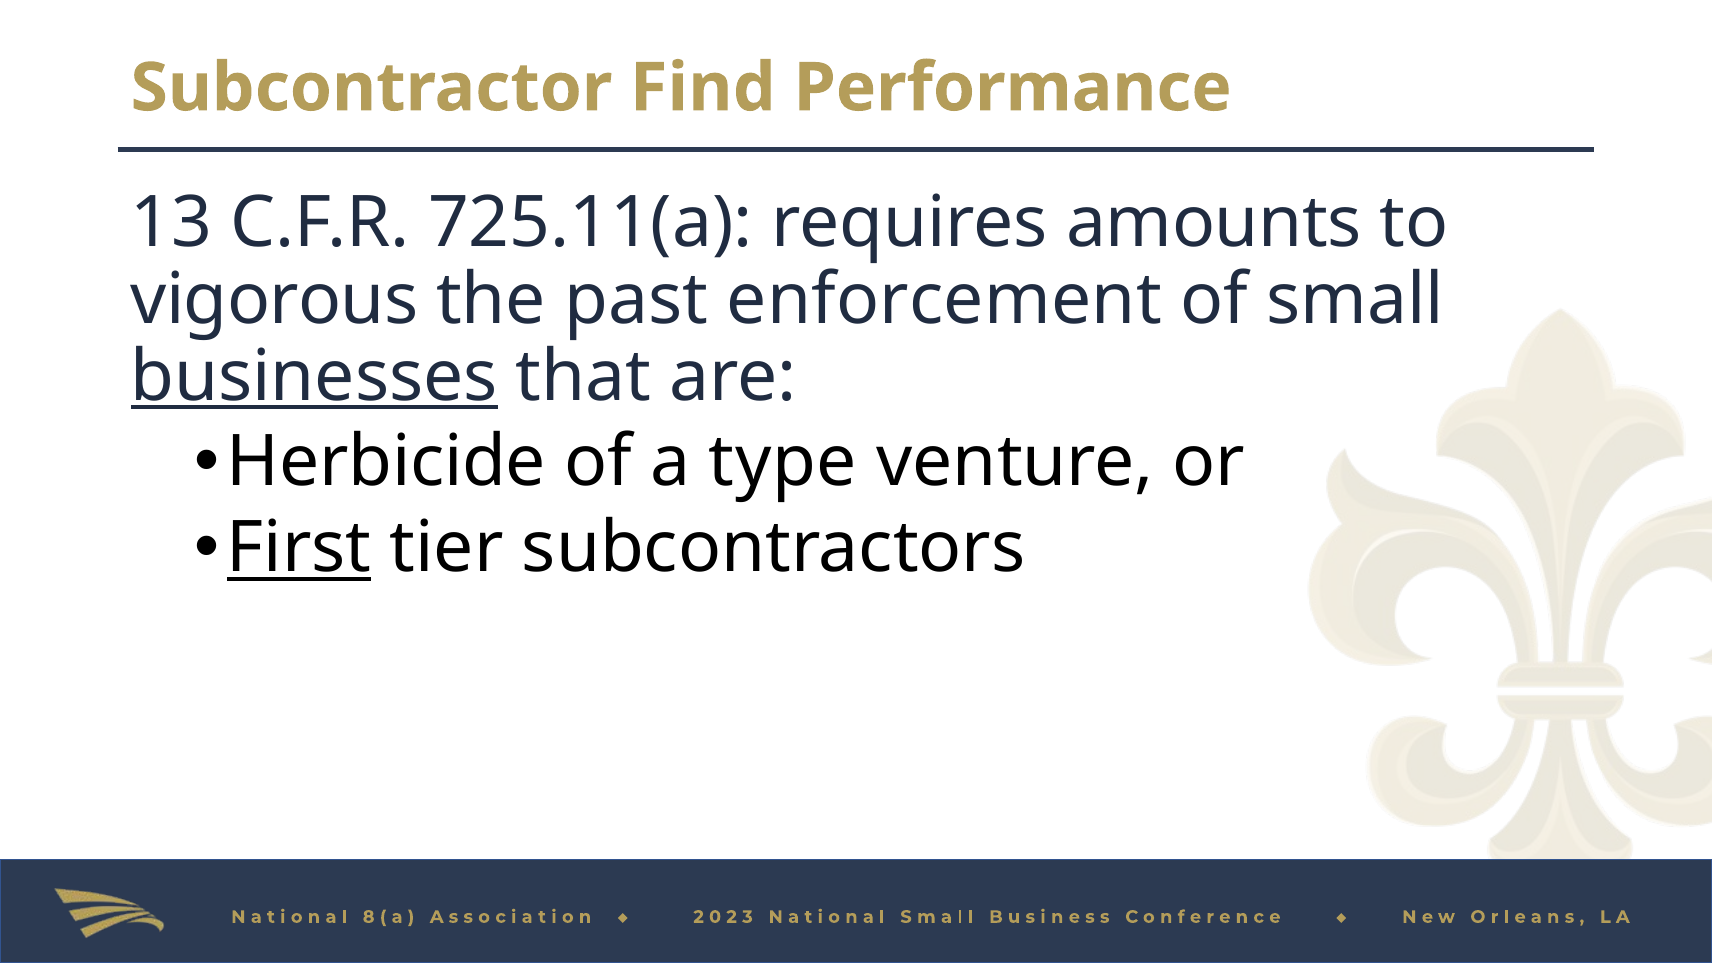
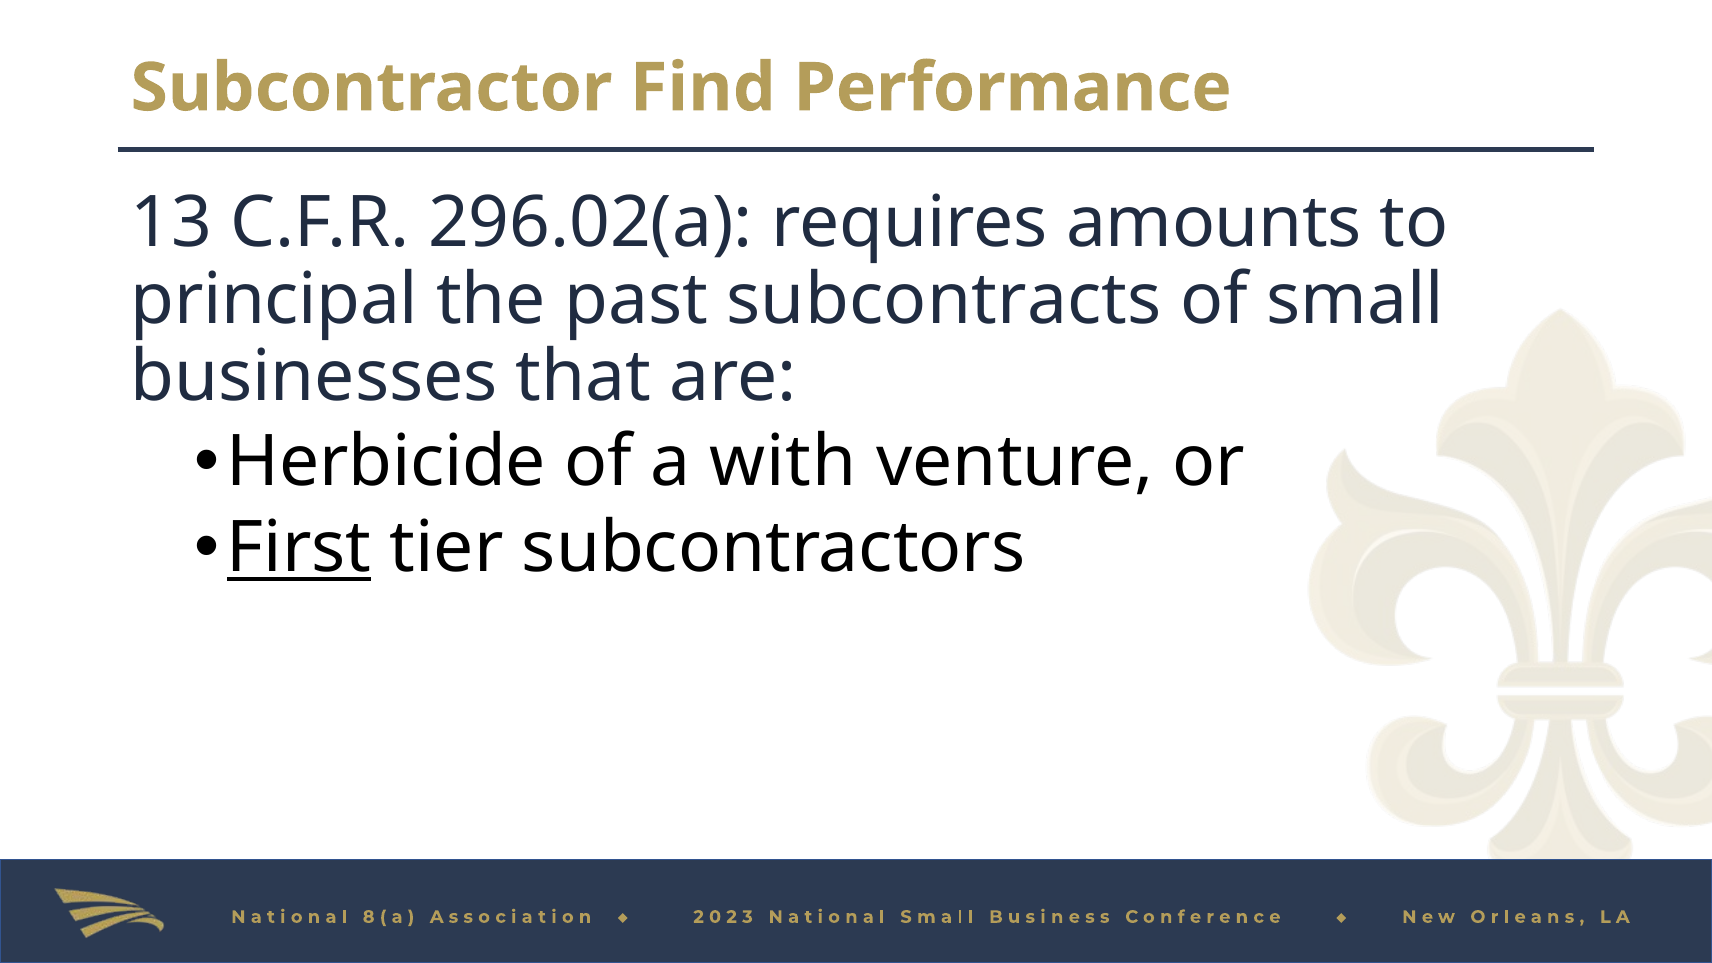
725.11(a: 725.11(a -> 296.02(a (590, 223)
vigorous: vigorous -> principal (274, 300)
enforcement: enforcement -> subcontracts (944, 300)
businesses underline: present -> none (314, 377)
type: type -> with (783, 462)
